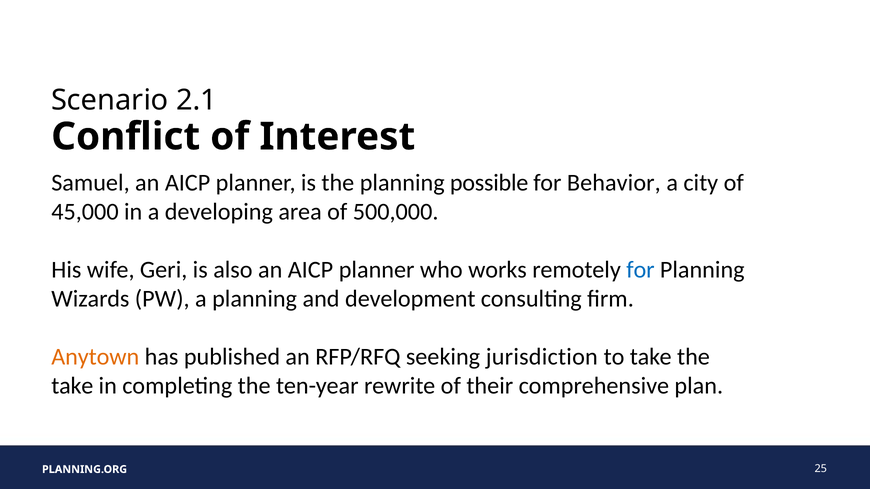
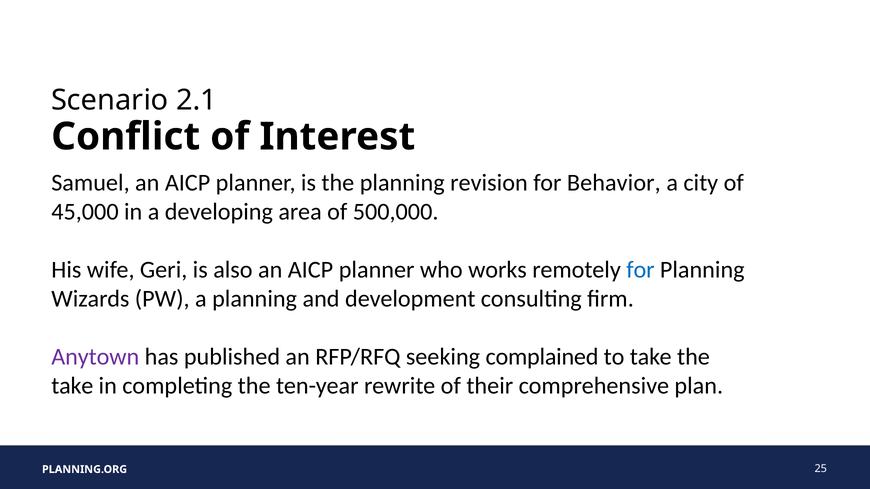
possible: possible -> revision (489, 183)
Anytown colour: orange -> purple (95, 357)
jurisdiction: jurisdiction -> complained (542, 357)
